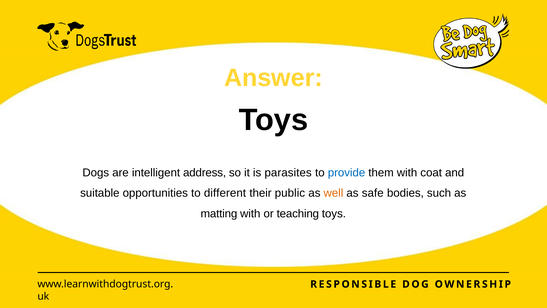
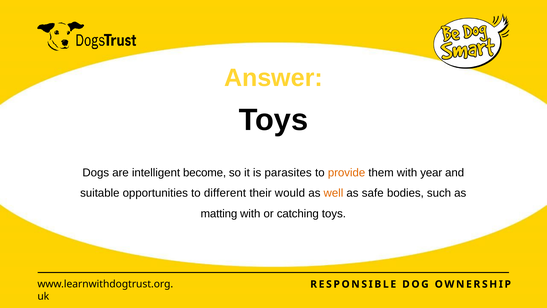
address: address -> become (205, 173)
provide colour: blue -> orange (347, 173)
coat: coat -> year (431, 173)
public: public -> would (290, 193)
teaching: teaching -> catching (298, 214)
